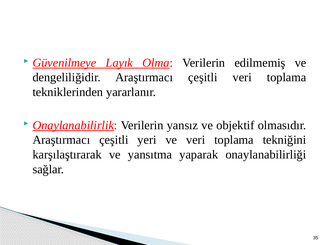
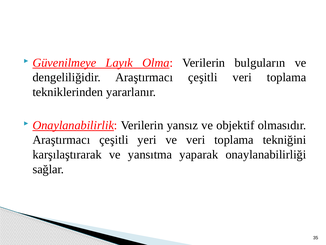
edilmemiş: edilmemiş -> bulguların (260, 63)
